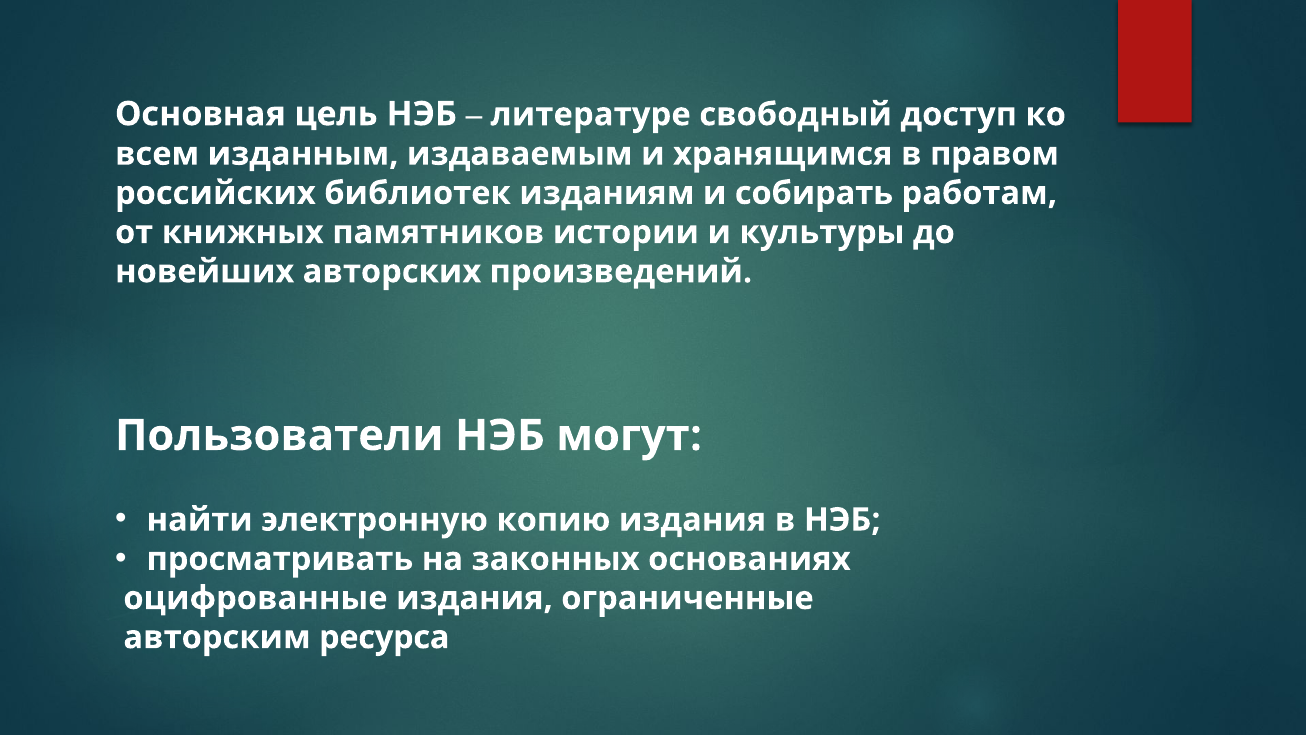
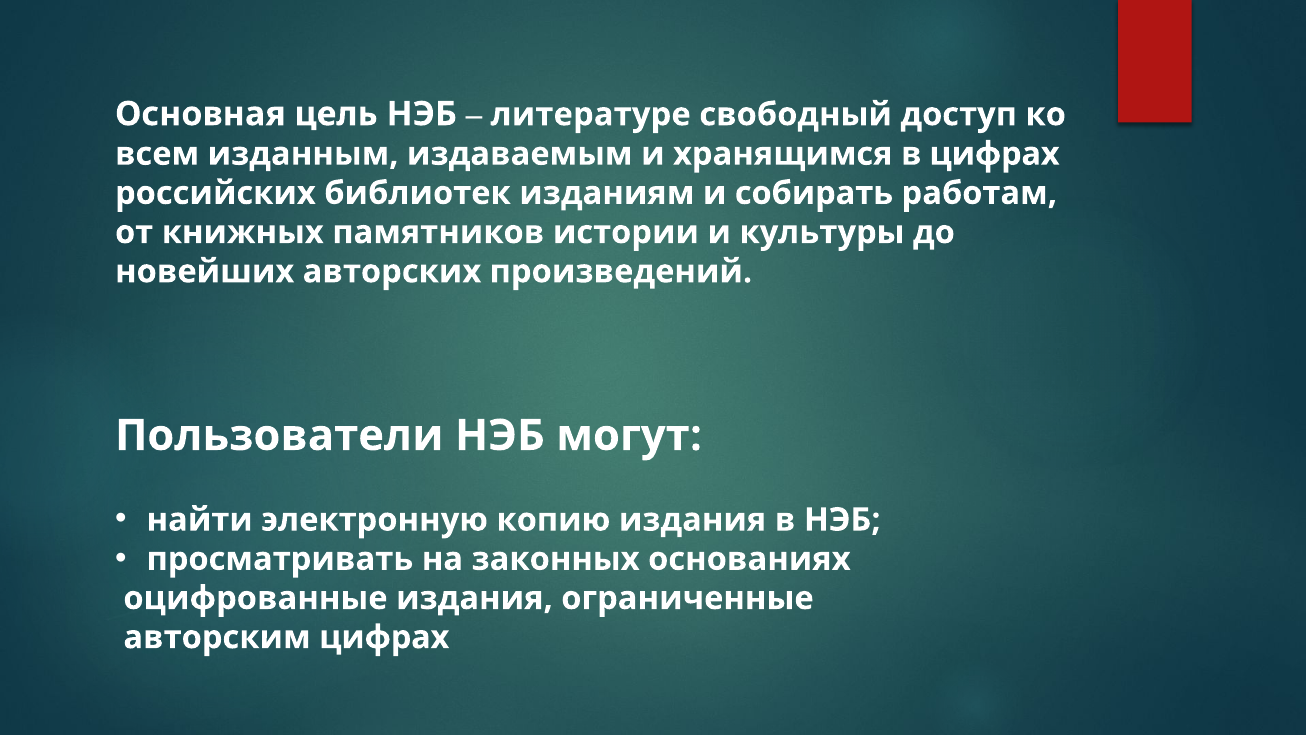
в правом: правом -> цифрах (995, 154)
авторским ресурса: ресурса -> цифрах (384, 637)
